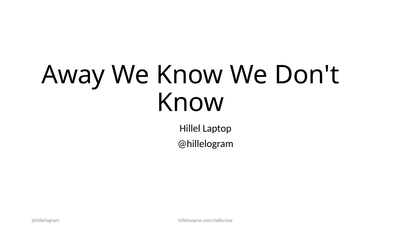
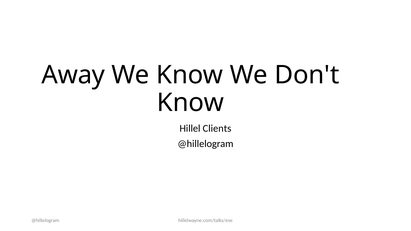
Laptop: Laptop -> Clients (217, 128)
